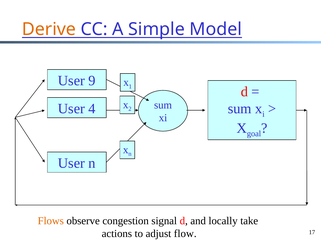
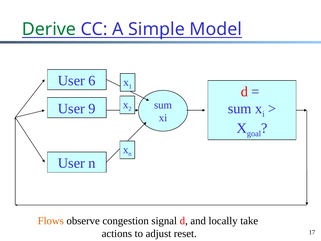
Derive colour: orange -> green (49, 29)
9: 9 -> 6 (92, 81)
4: 4 -> 9 (92, 109)
flow: flow -> reset (185, 233)
